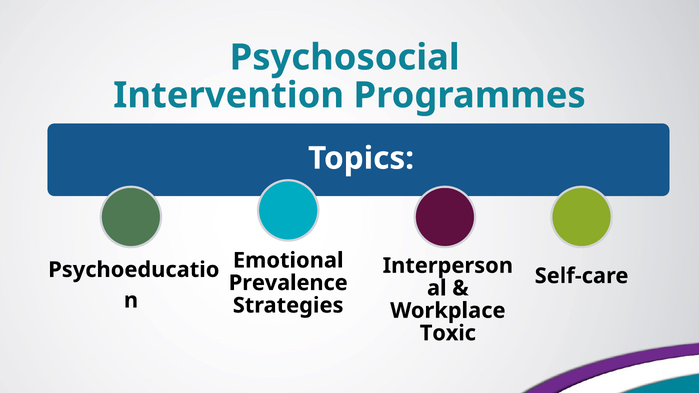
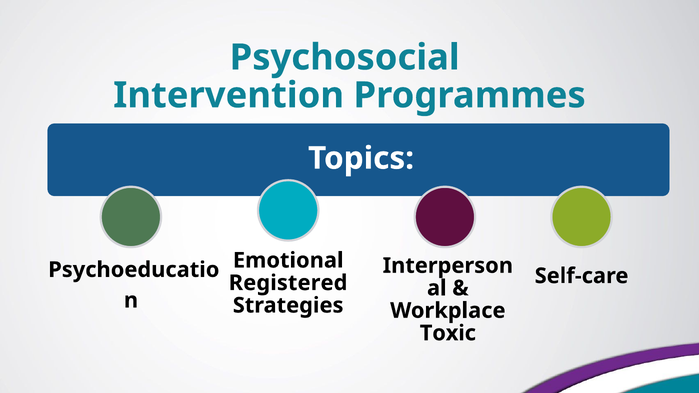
Prevalence: Prevalence -> Registered (288, 283)
